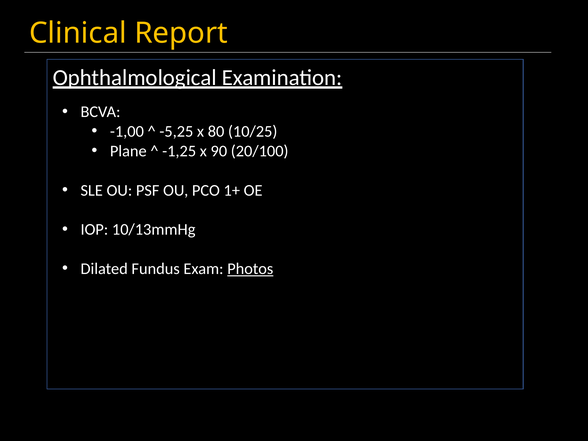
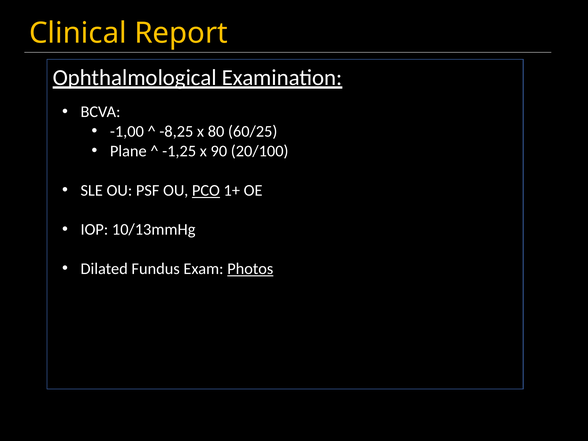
-5,25: -5,25 -> -8,25 (176, 132)
10/25: 10/25 -> 60/25 (253, 132)
PCO underline: none -> present (206, 190)
